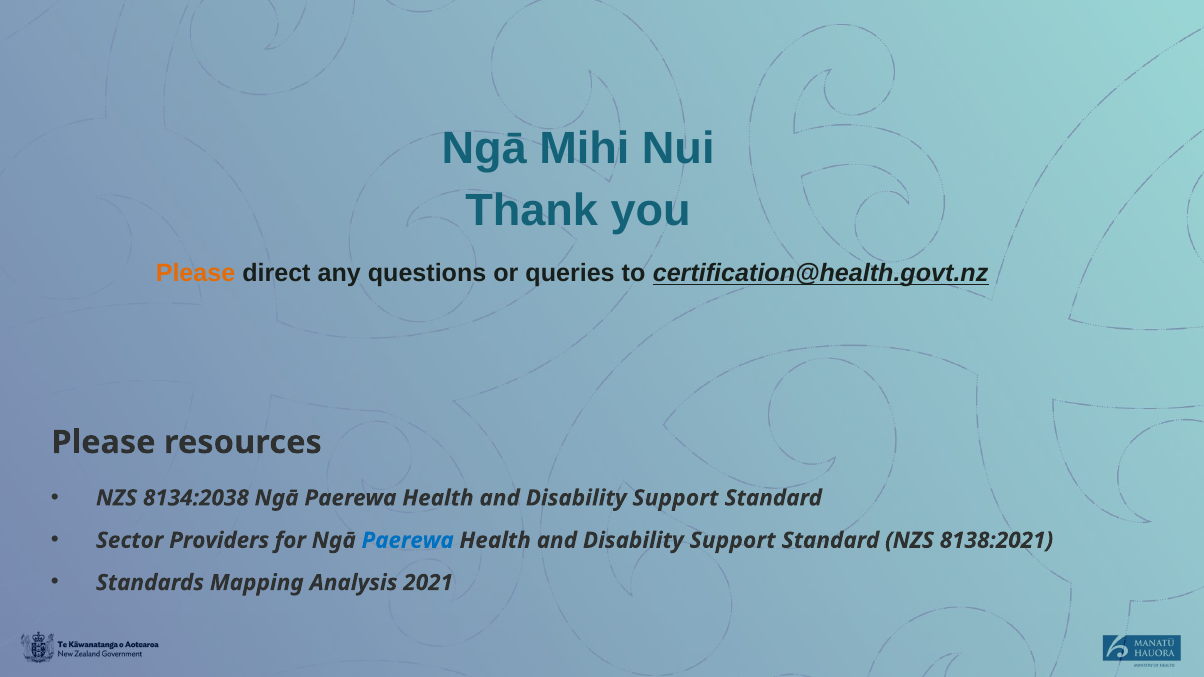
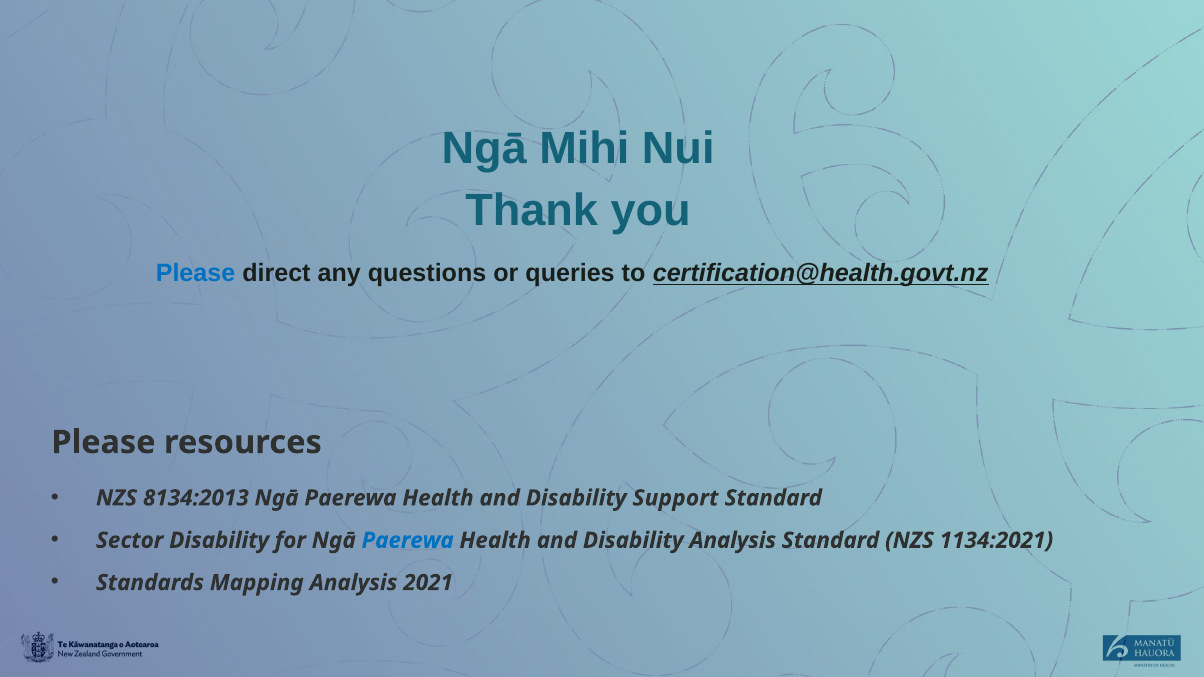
Please colour: orange -> blue (196, 274)
8134:2038: 8134:2038 -> 8134:2013 (196, 498)
Sector Providers: Providers -> Disability (219, 541)
Support: Support -> Analysis (733, 541)
8138:2021: 8138:2021 -> 1134:2021 (996, 541)
